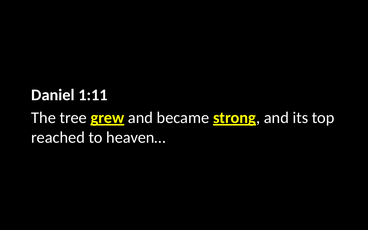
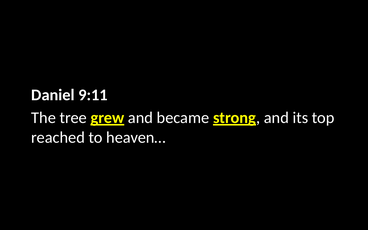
1:11: 1:11 -> 9:11 (93, 95)
